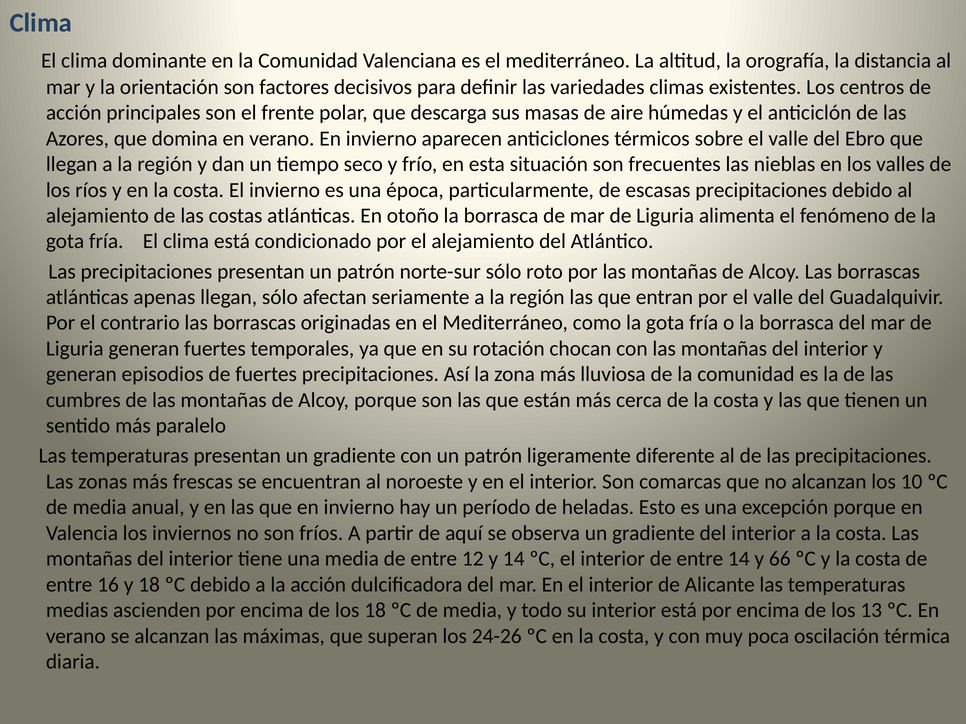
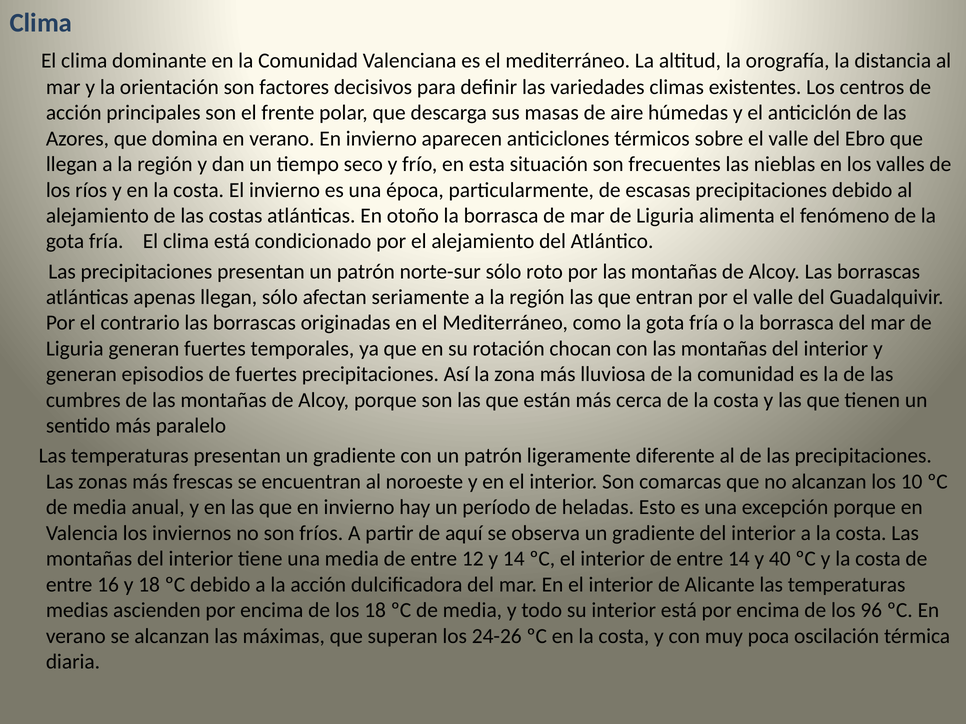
66: 66 -> 40 (780, 559)
13: 13 -> 96 (871, 611)
